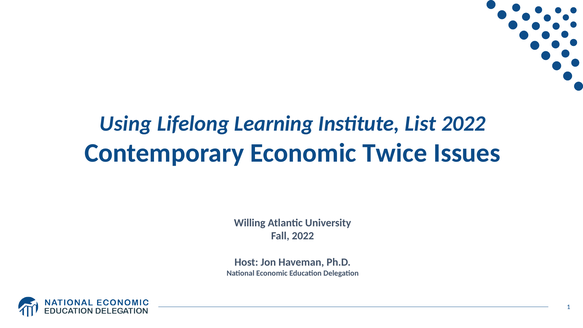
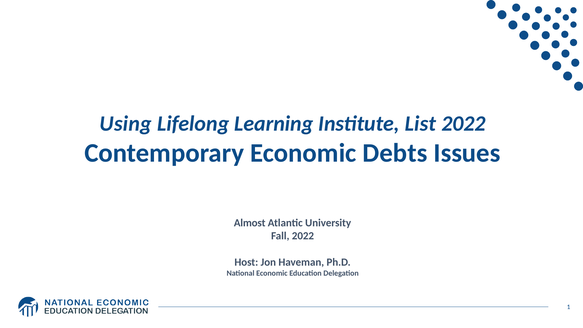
Twice: Twice -> Debts (395, 153)
Willing: Willing -> Almost (250, 223)
